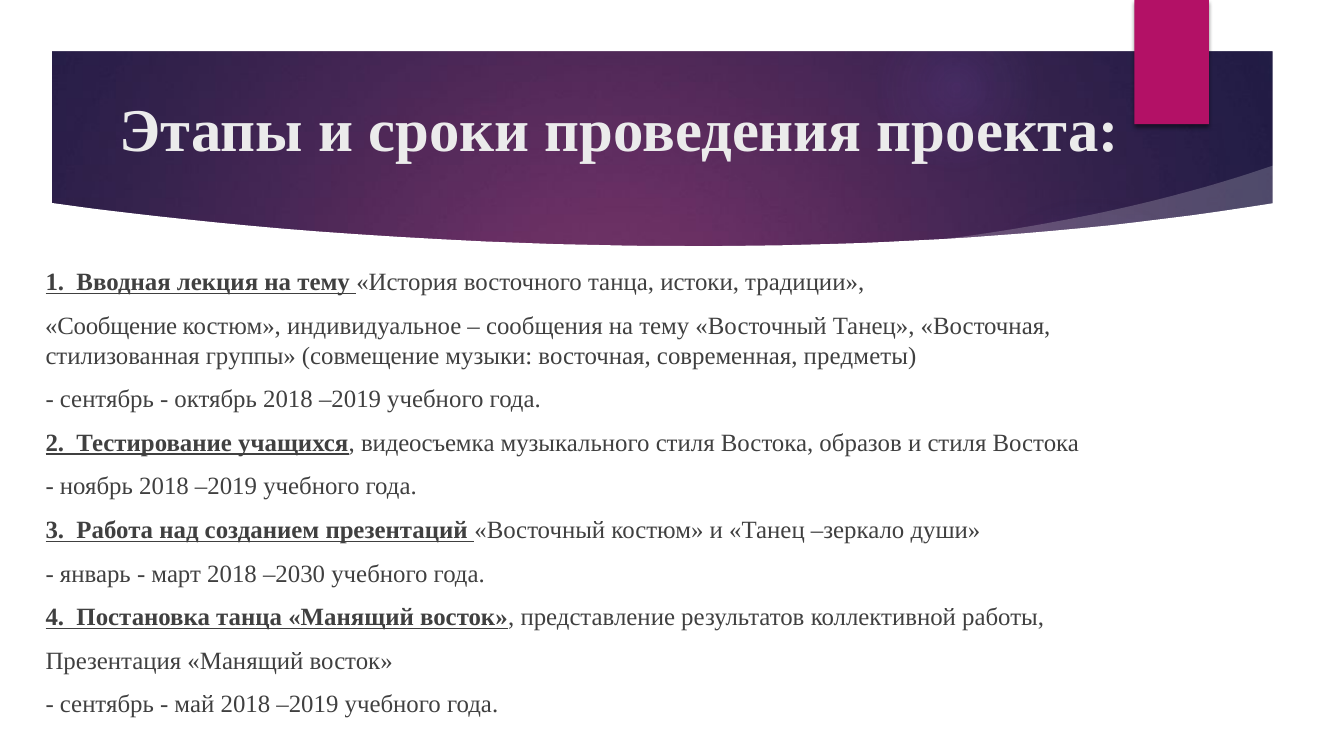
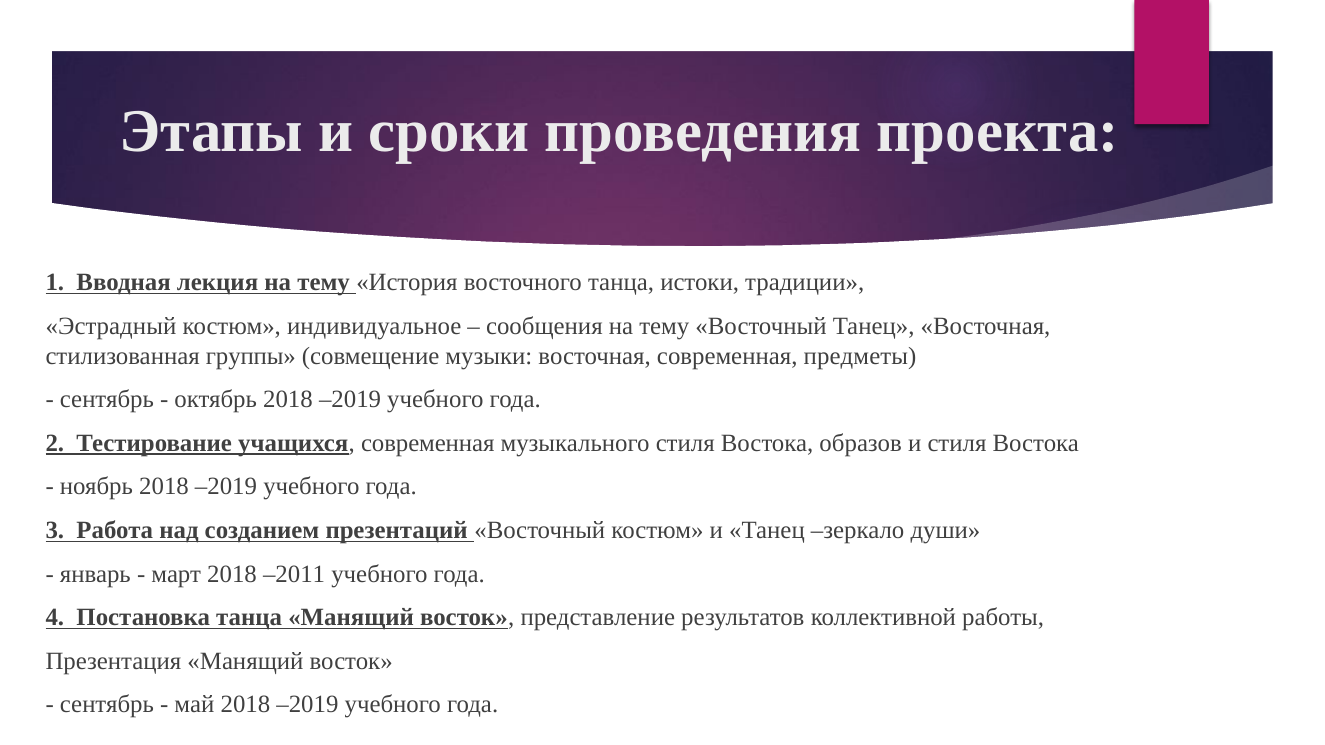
Сообщение: Сообщение -> Эстрадный (111, 326)
учащихся видеосъемка: видеосъемка -> современная (428, 443)
–2030: –2030 -> –2011 (294, 574)
